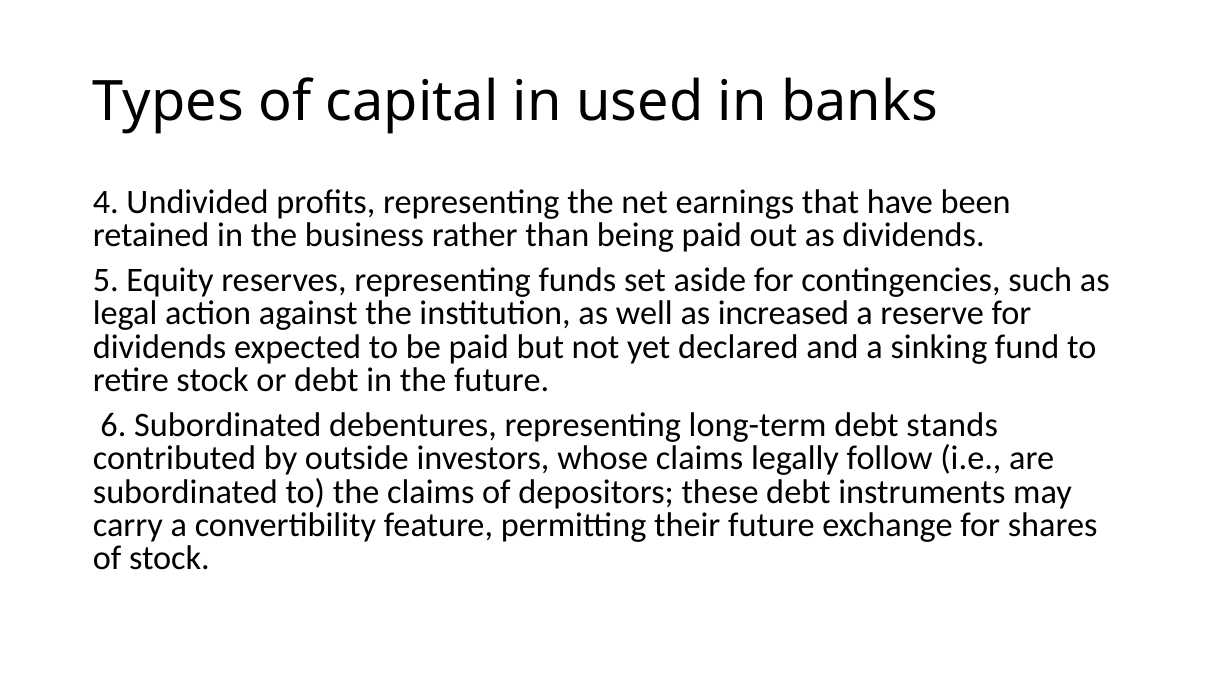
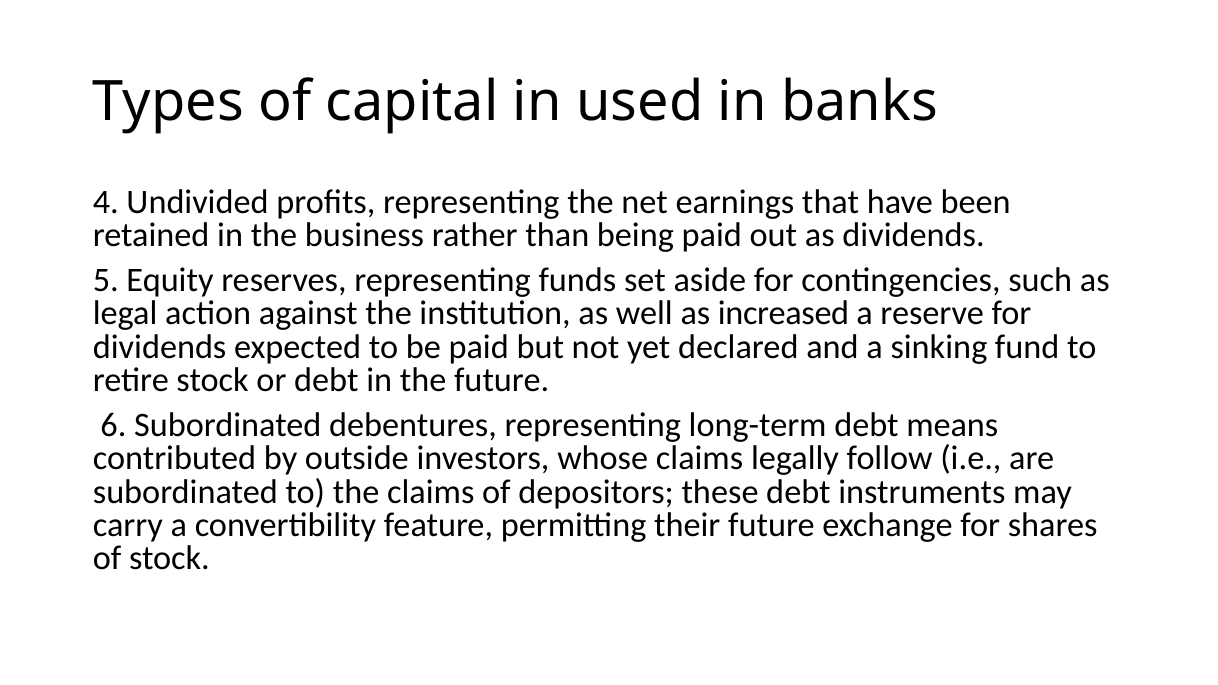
stands: stands -> means (952, 425)
